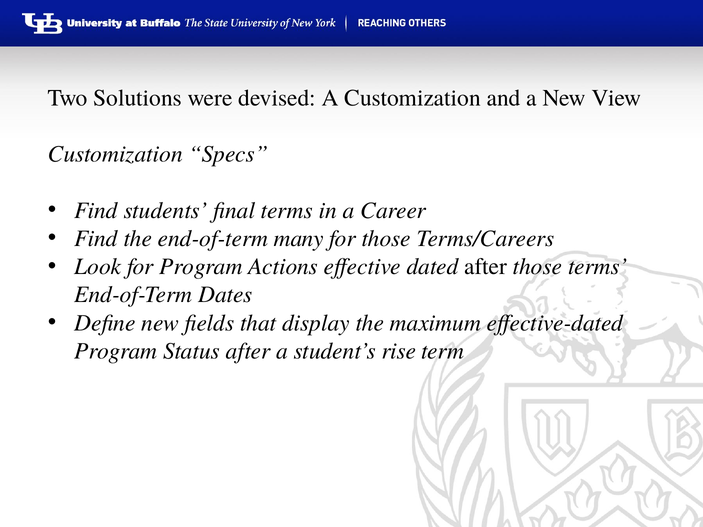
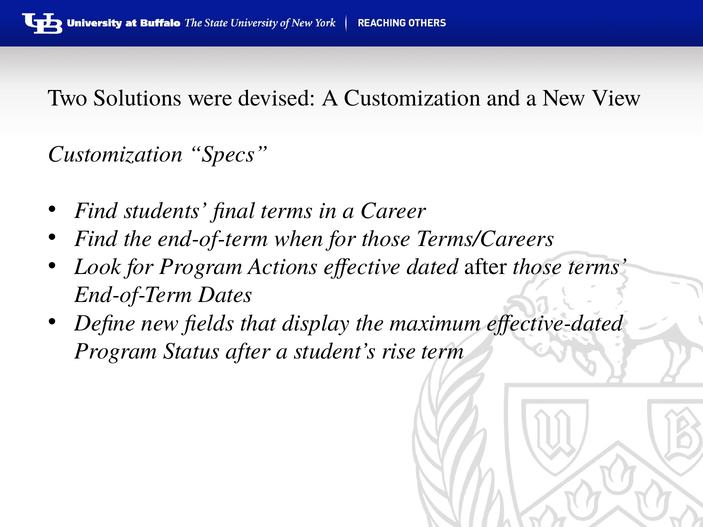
many: many -> when (299, 239)
